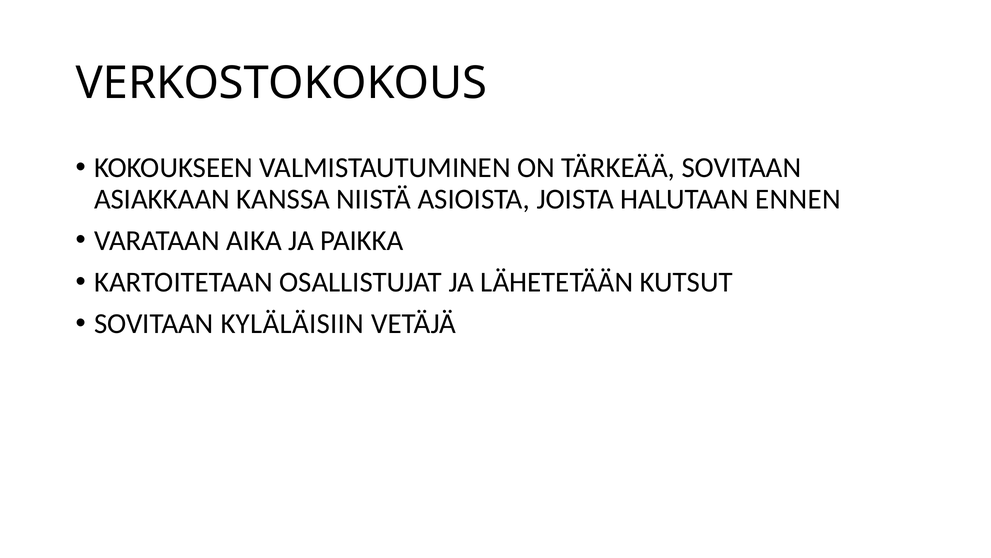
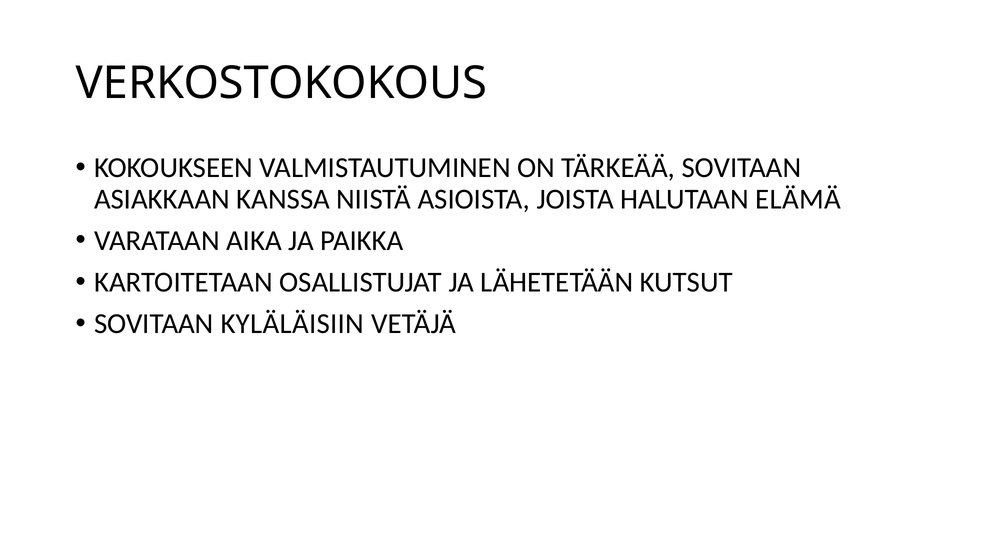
ENNEN: ENNEN -> ELÄMÄ (798, 199)
